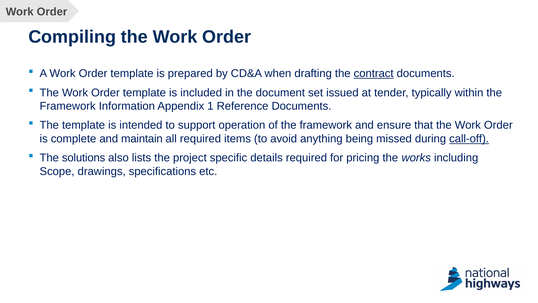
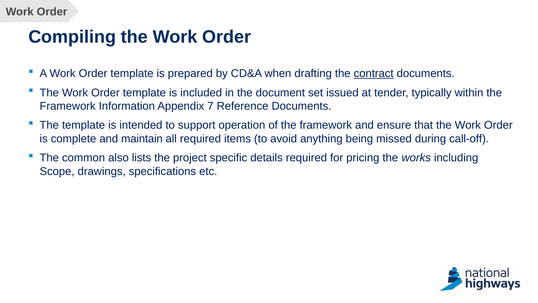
1: 1 -> 7 (210, 106)
call-off underline: present -> none (469, 139)
solutions: solutions -> common (84, 158)
